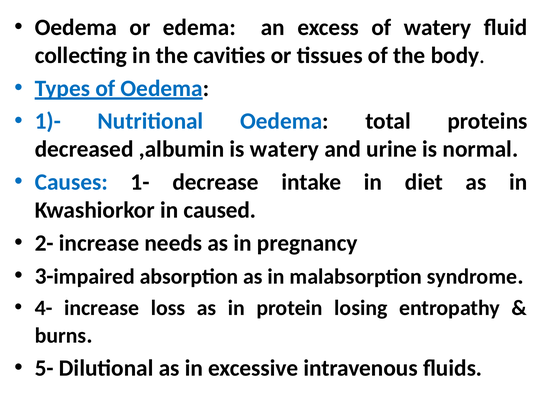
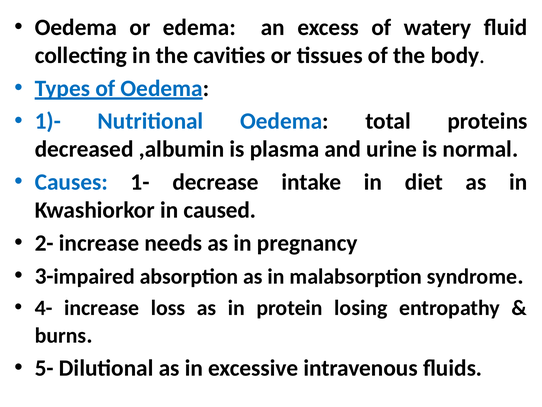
is watery: watery -> plasma (284, 149)
